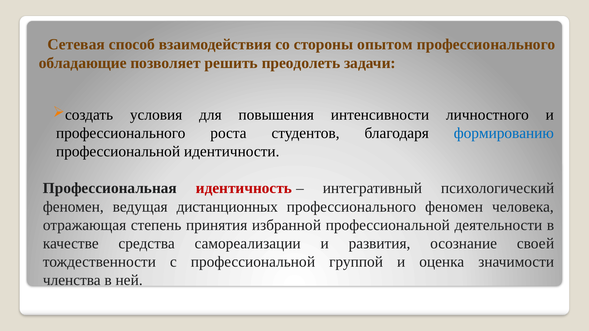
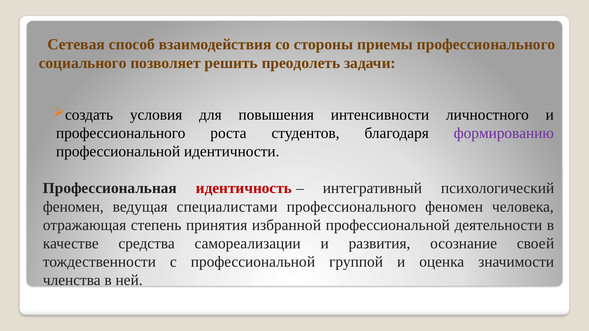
опытом: опытом -> приемы (385, 44)
обладающие: обладающие -> социального (83, 63)
формированию colour: blue -> purple (504, 133)
дистанционных: дистанционных -> специалистами (227, 207)
